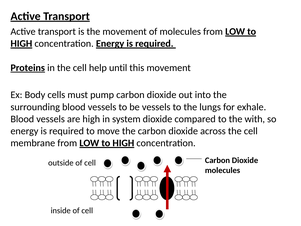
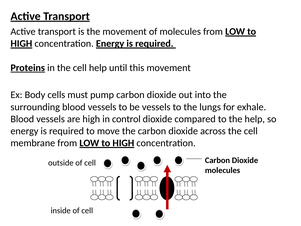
system: system -> control (126, 119)
the with: with -> help (255, 119)
